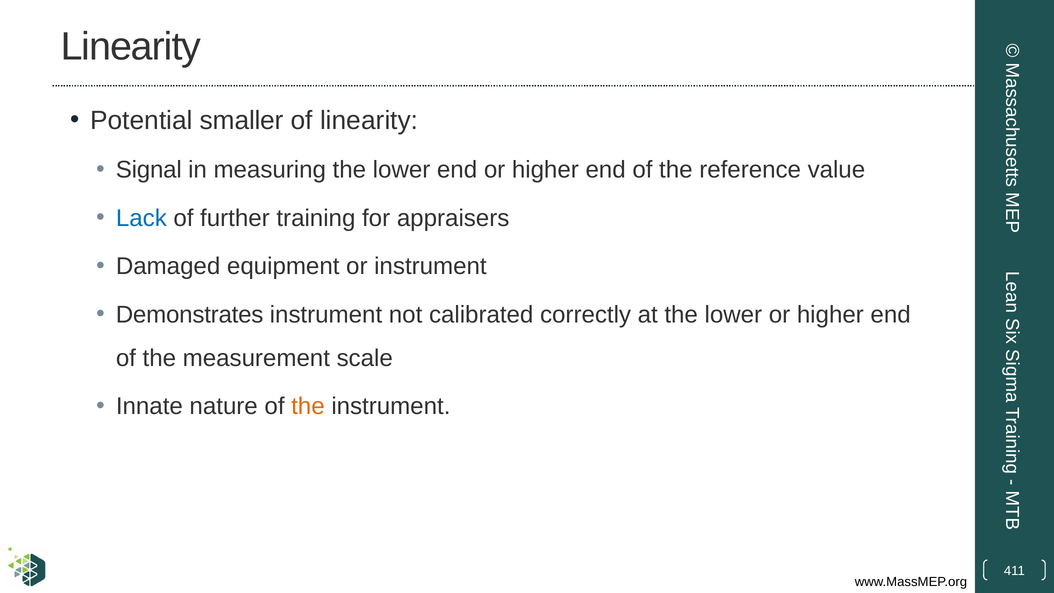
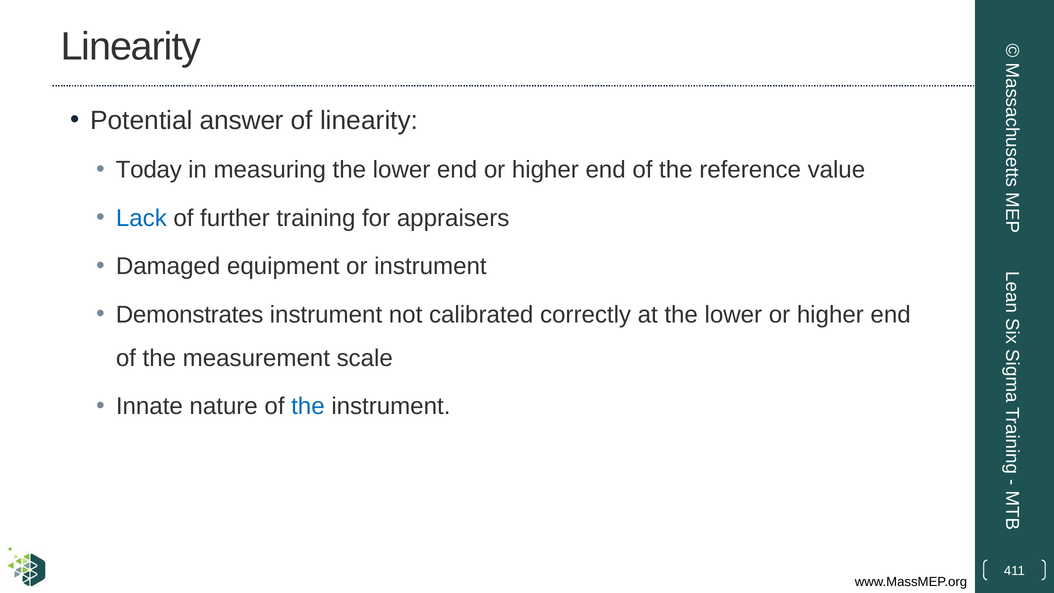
smaller: smaller -> answer (242, 120)
Signal: Signal -> Today (149, 170)
the colour: orange -> blue (308, 406)
